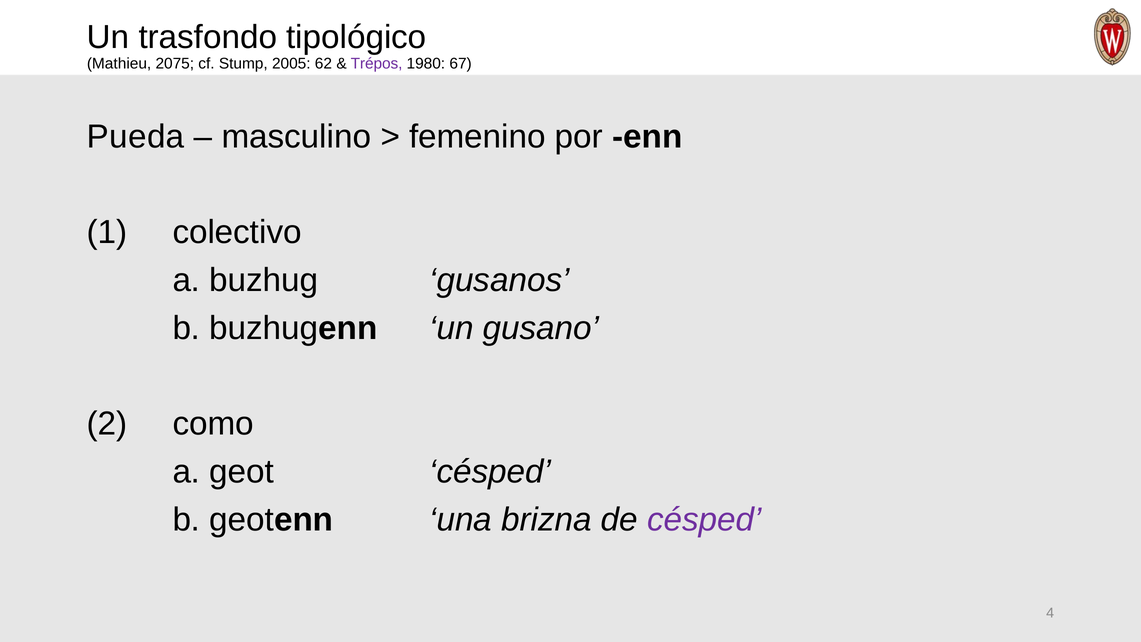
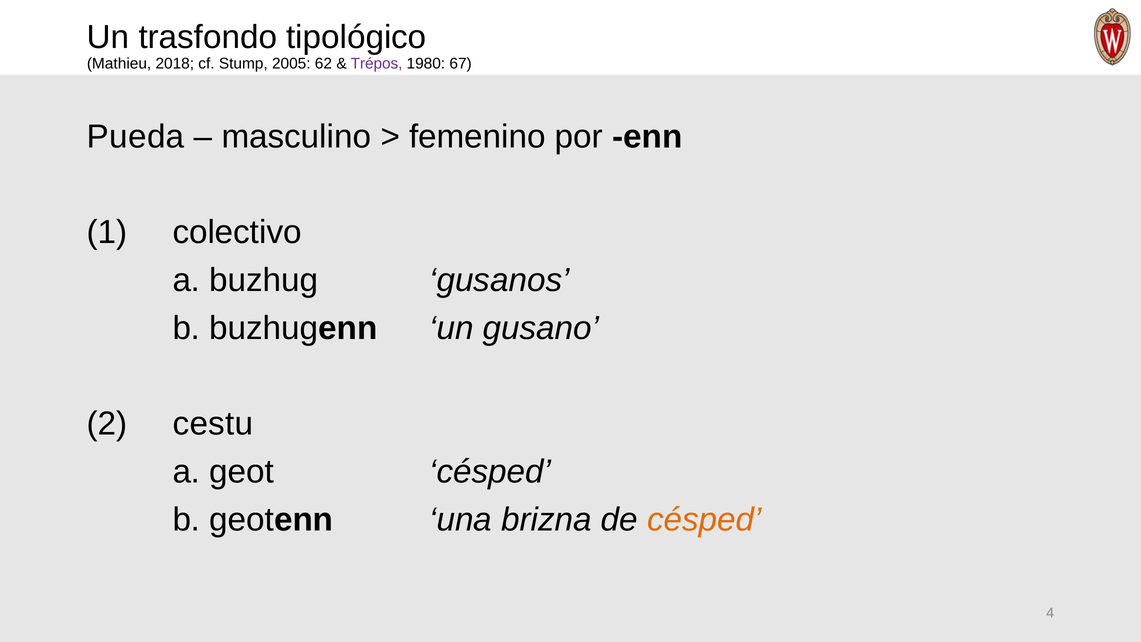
2075: 2075 -> 2018 (175, 64)
como: como -> cestu (213, 424)
césped colour: purple -> orange (704, 519)
